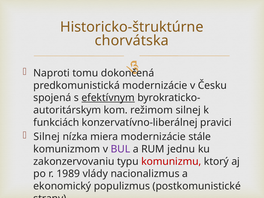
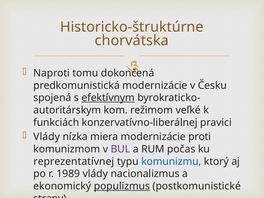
režimom silnej: silnej -> veľké (188, 110)
Silnej: Silnej -> Vlády (47, 137)
stále: stále -> proti (200, 137)
jednu: jednu -> počas (181, 149)
zakonzervovaniu: zakonzervovaniu -> reprezentatívnej (74, 161)
komunizmu colour: red -> blue (171, 161)
populizmus underline: none -> present (122, 186)
